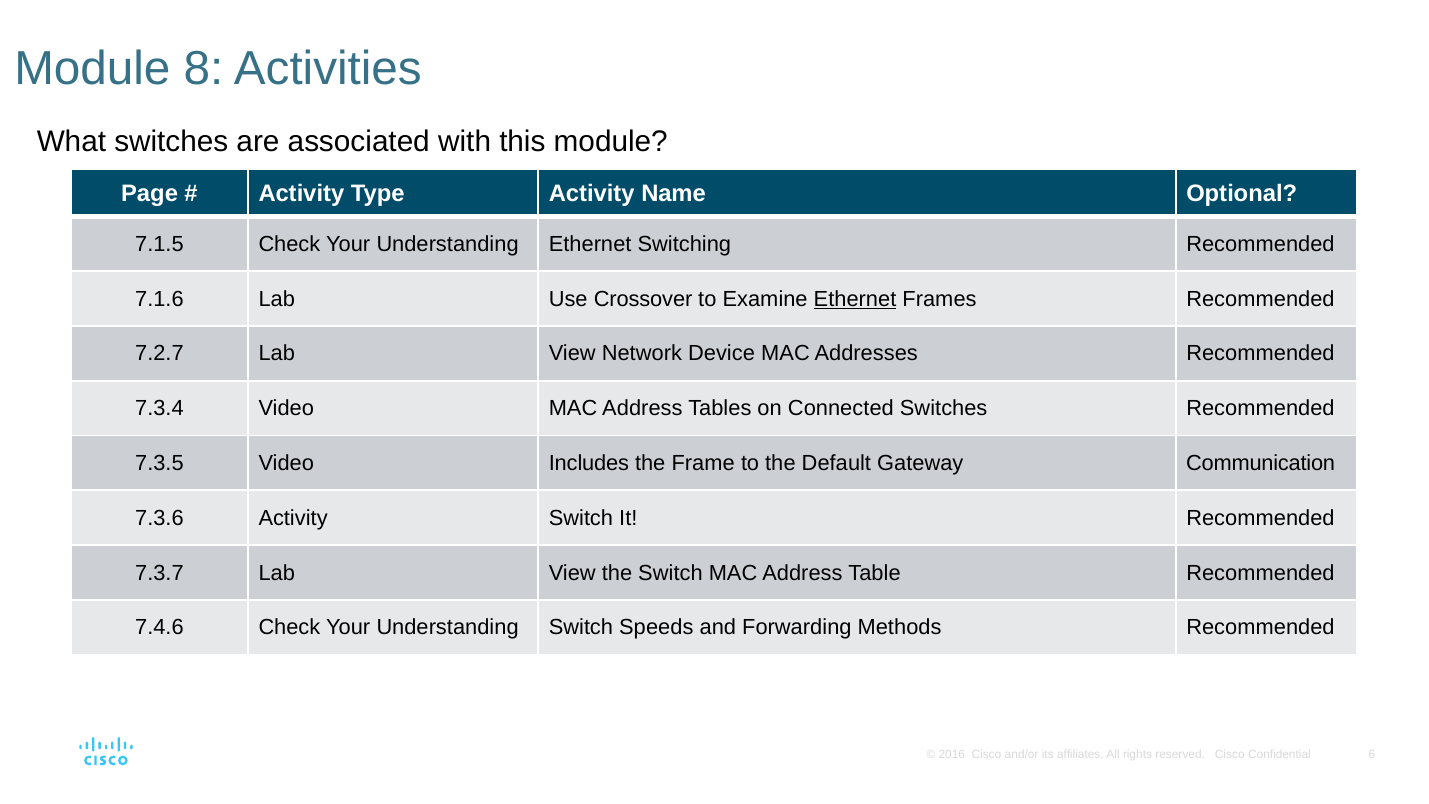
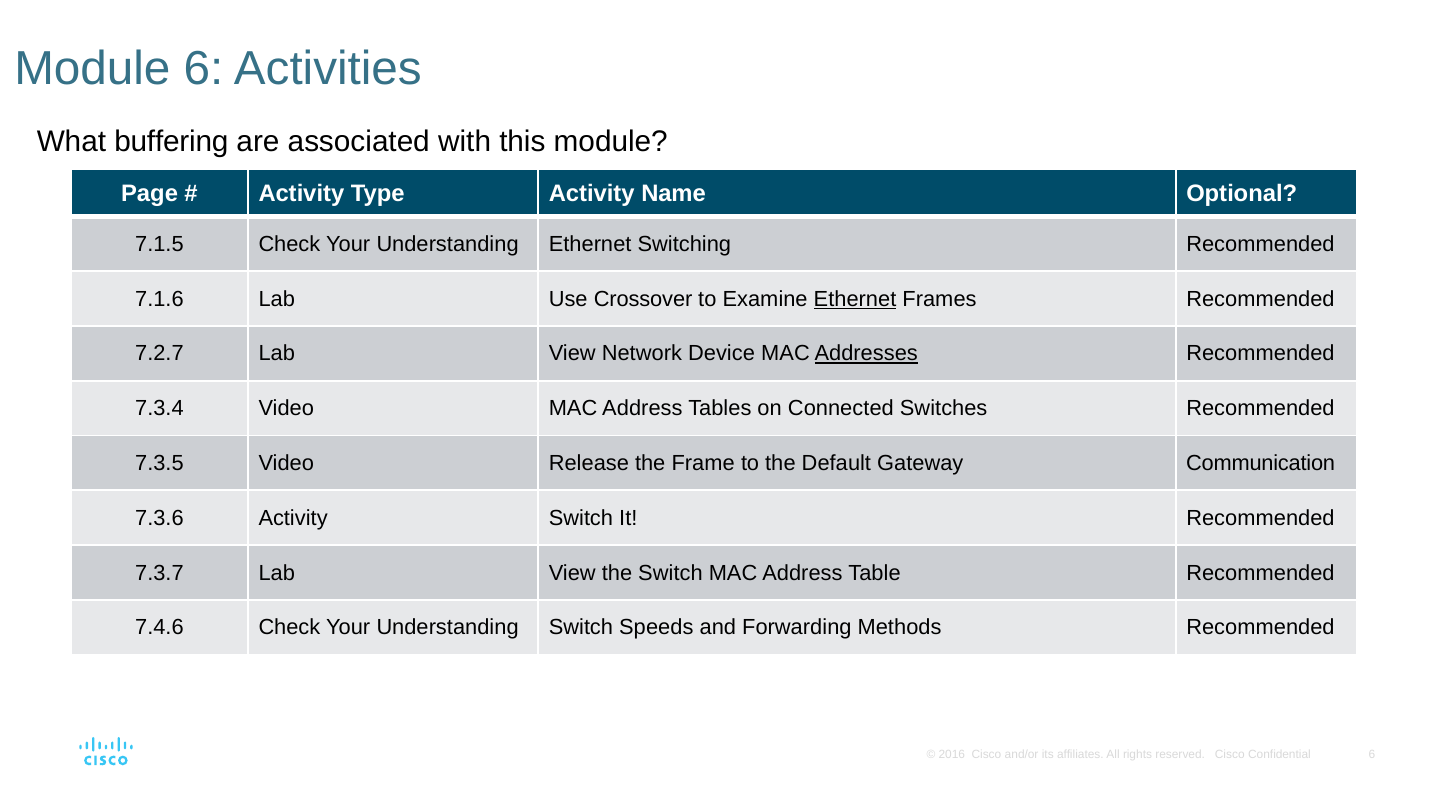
Module 8: 8 -> 6 (203, 69)
What switches: switches -> buffering (171, 142)
Addresses underline: none -> present (866, 354)
Includes: Includes -> Release (589, 463)
